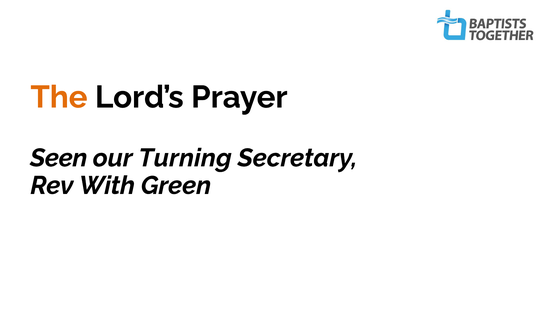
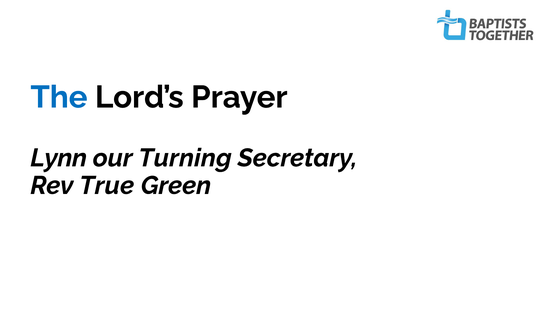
The colour: orange -> blue (59, 97)
Seen: Seen -> Lynn (59, 158)
With: With -> True (107, 186)
